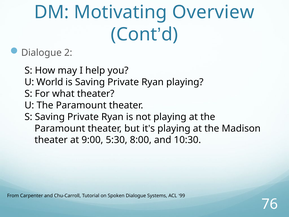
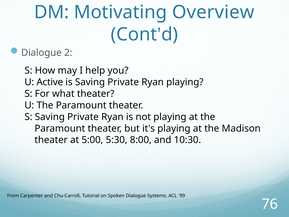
World: World -> Active (50, 82)
9:00: 9:00 -> 5:00 (92, 140)
